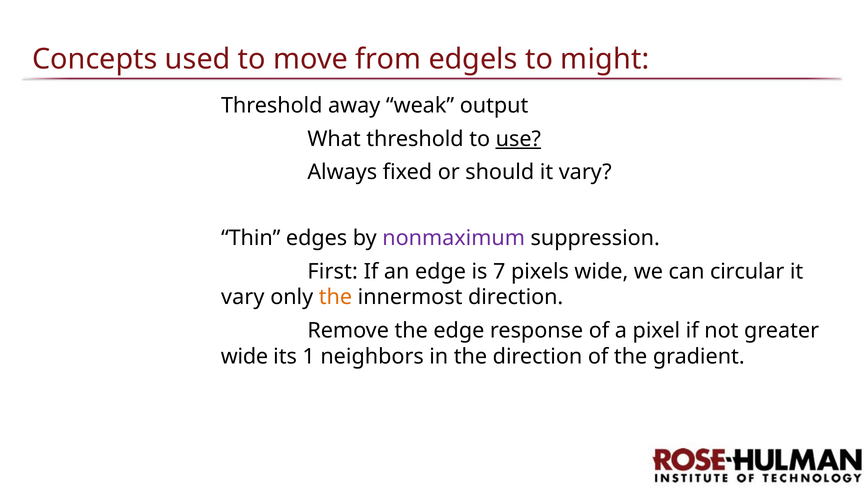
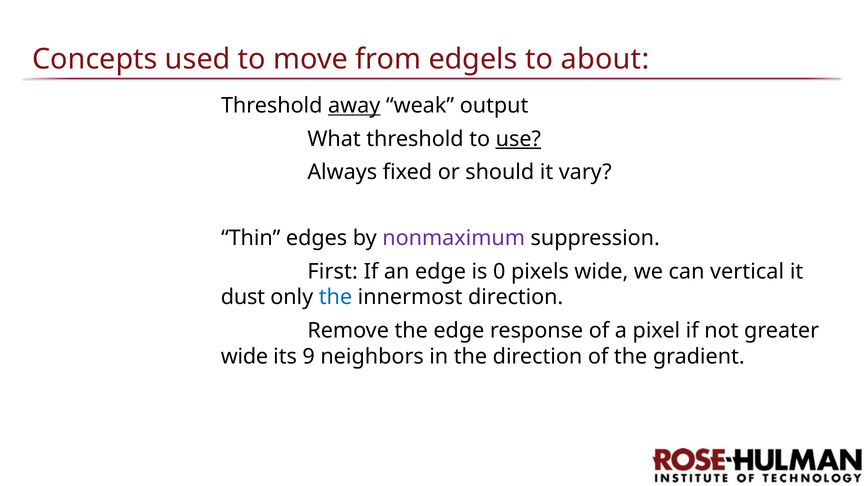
might: might -> about (605, 59)
away underline: none -> present (354, 106)
7: 7 -> 0 (499, 271)
circular: circular -> vertical (747, 271)
vary: vary -> dust (243, 297)
the colour: orange -> blue (335, 297)
1: 1 -> 9 (309, 356)
